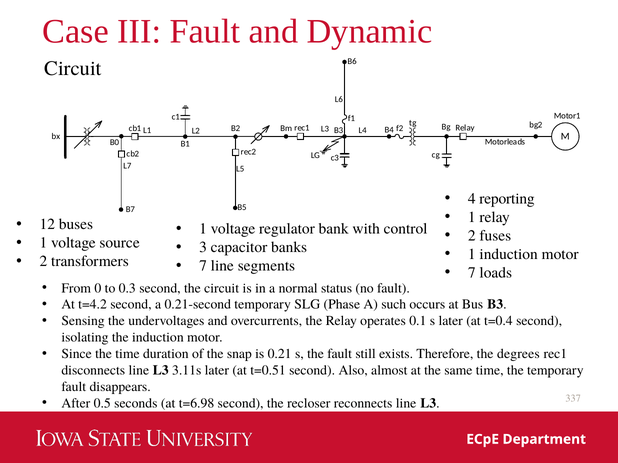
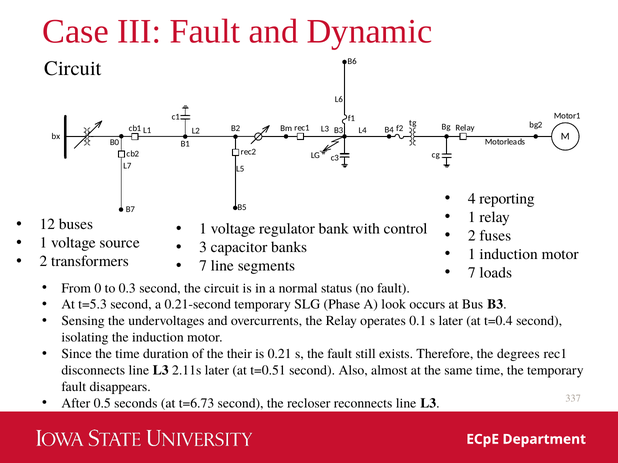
t=4.2: t=4.2 -> t=5.3 (93, 305)
such: such -> look (394, 305)
snap: snap -> their (239, 354)
3.11s: 3.11s -> 2.11s (187, 371)
t=6.98: t=6.98 -> t=6.73 (196, 404)
